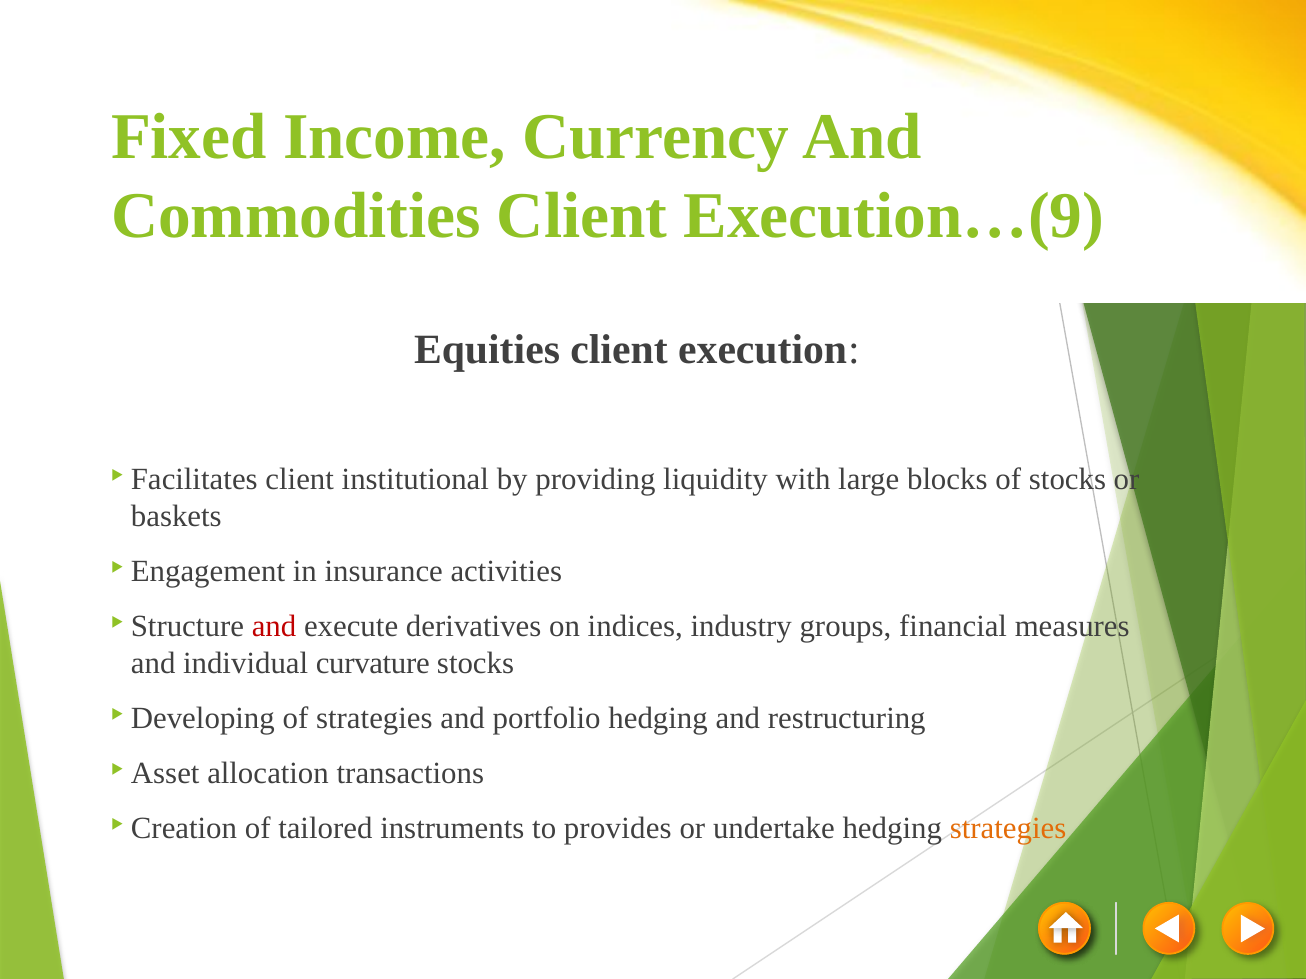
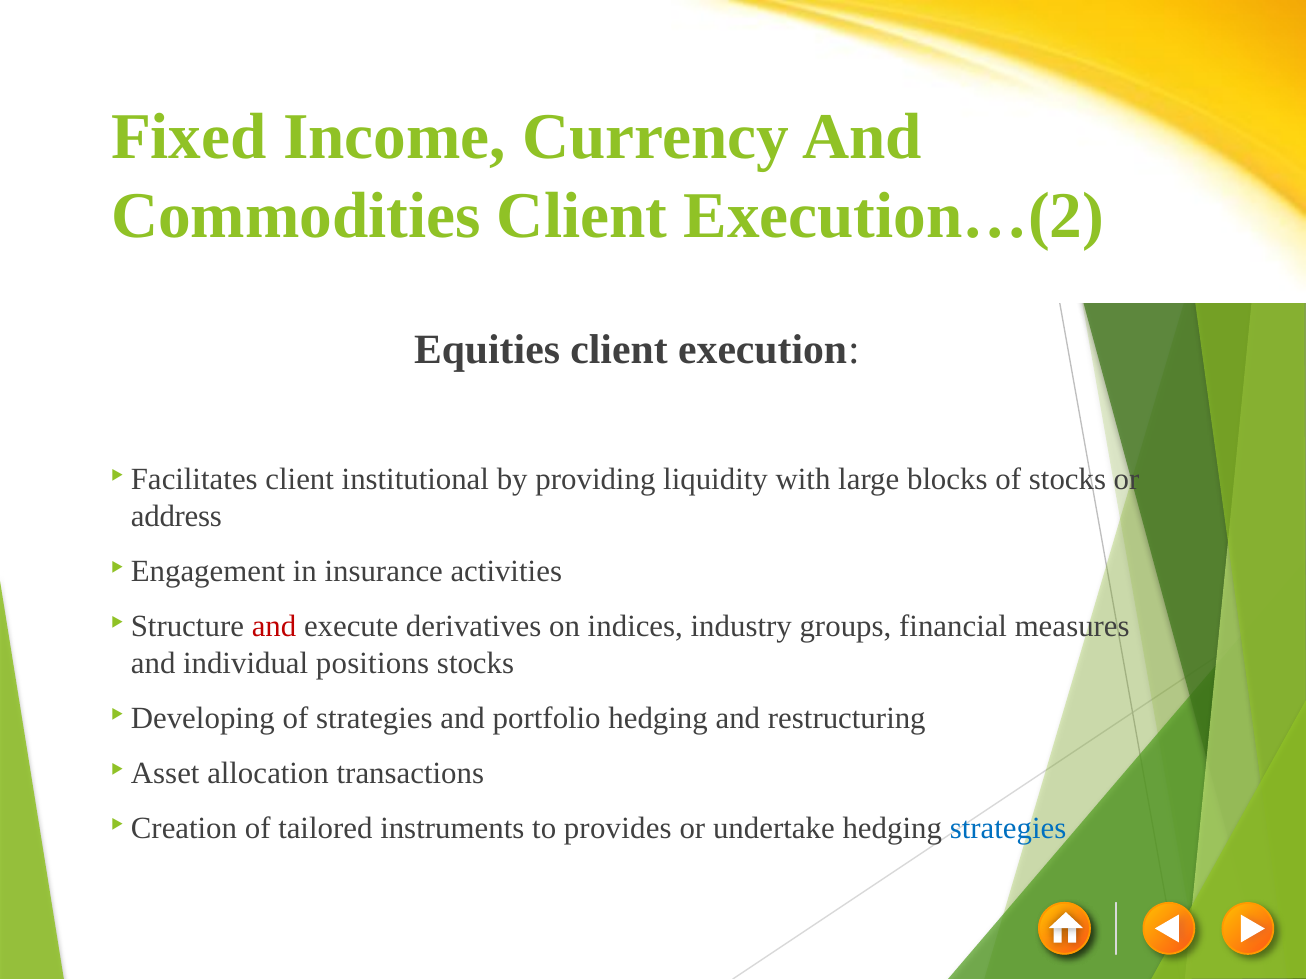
Execution…(9: Execution…(9 -> Execution…(2 (894, 216)
baskets: baskets -> address (176, 516)
curvature: curvature -> positions (373, 664)
strategies colour: orange -> blue (1008, 829)
